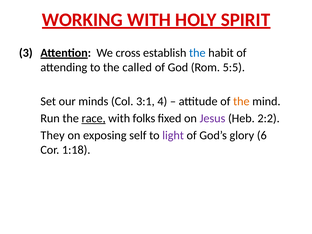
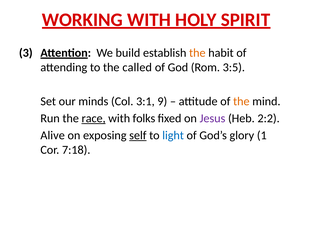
cross: cross -> build (128, 53)
the colour: blue -> orange (197, 53)
5:5: 5:5 -> 3:5 (234, 67)
4: 4 -> 9 (162, 101)
They: They -> Alive (53, 135)
self underline: none -> present (138, 135)
light colour: purple -> blue (173, 135)
6: 6 -> 1 (262, 135)
1:18: 1:18 -> 7:18 (76, 150)
